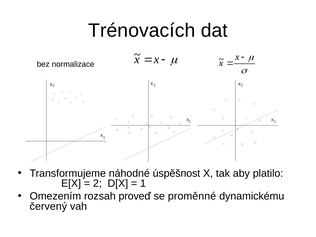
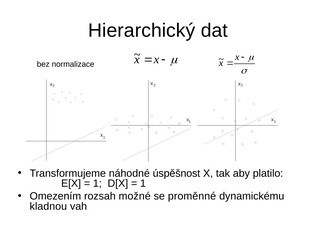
Trénovacích: Trénovacích -> Hierarchický (142, 31)
2: 2 -> 1 (97, 183)
proveď: proveď -> možné (135, 196)
červený: červený -> kladnou (48, 206)
